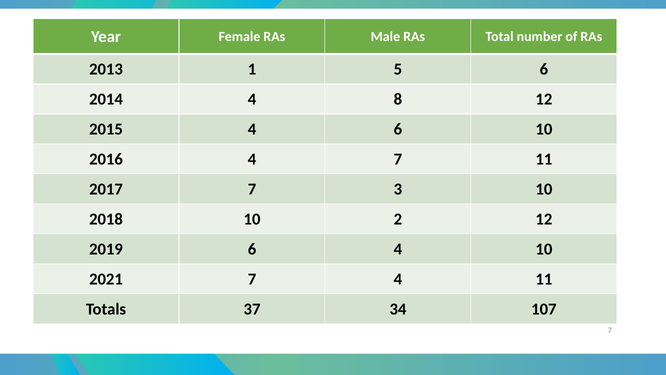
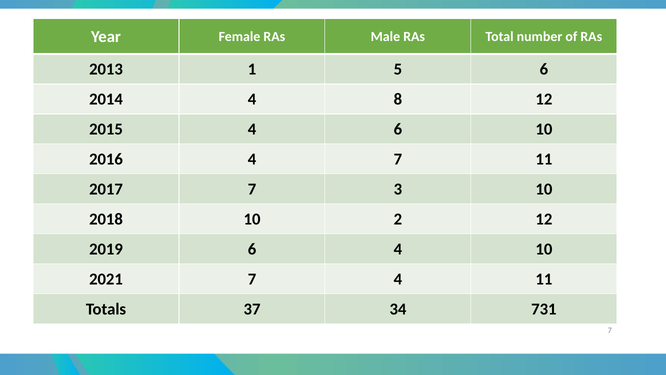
107: 107 -> 731 (544, 309)
